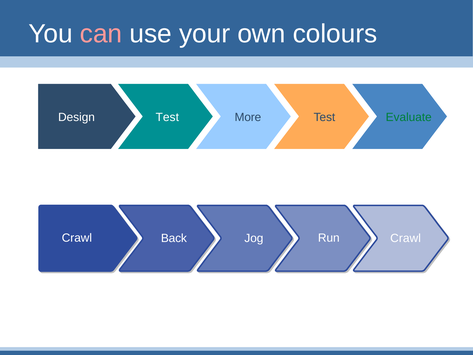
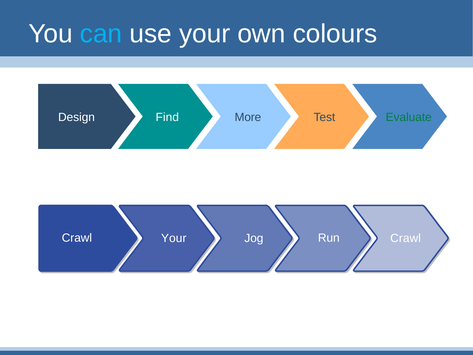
can colour: pink -> light blue (101, 34)
Test: Test -> Find (167, 117)
Back: Back -> Your (174, 238)
